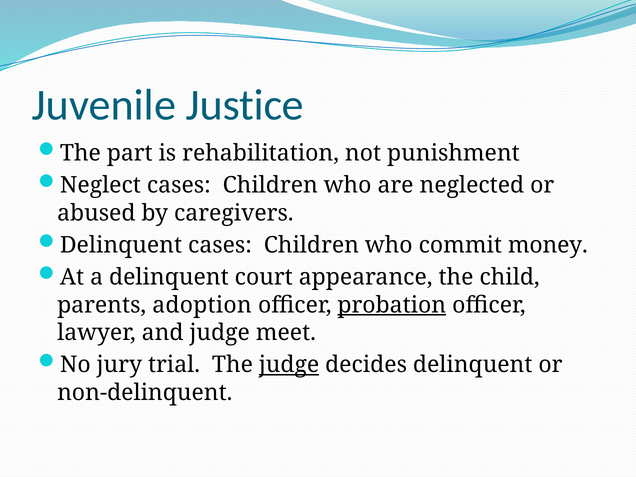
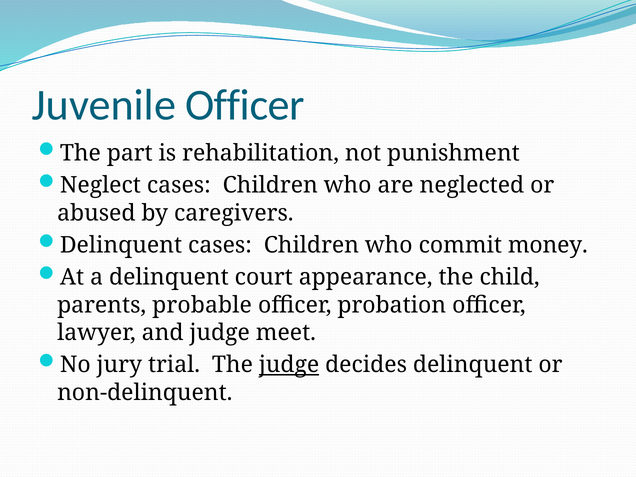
Juvenile Justice: Justice -> Officer (245, 105)
adoption: adoption -> probable (202, 305)
probation underline: present -> none (392, 305)
